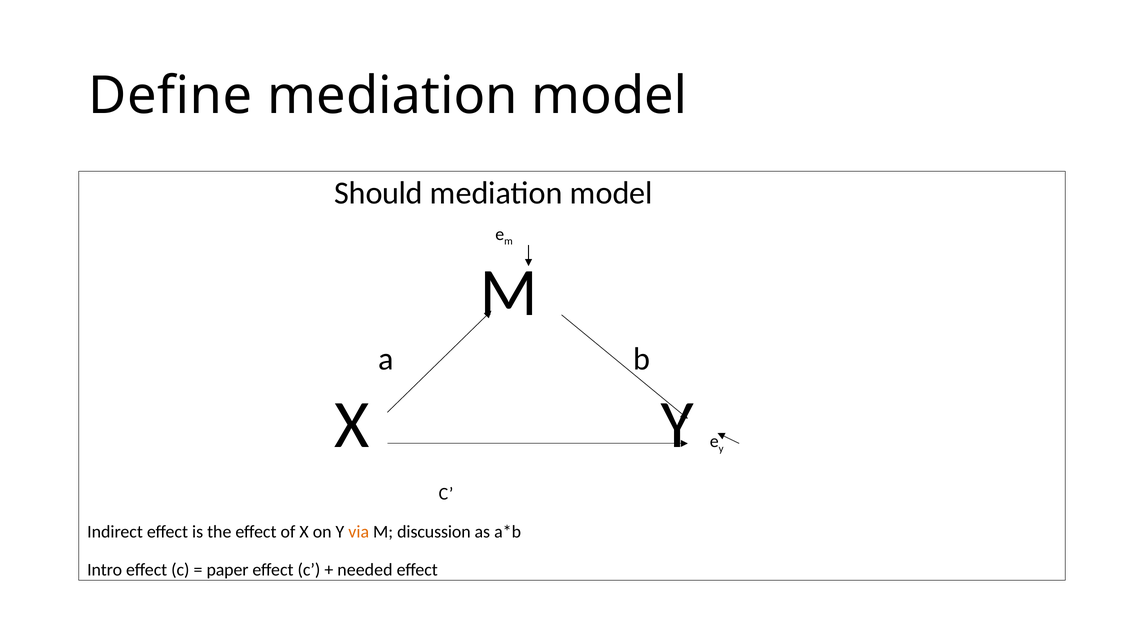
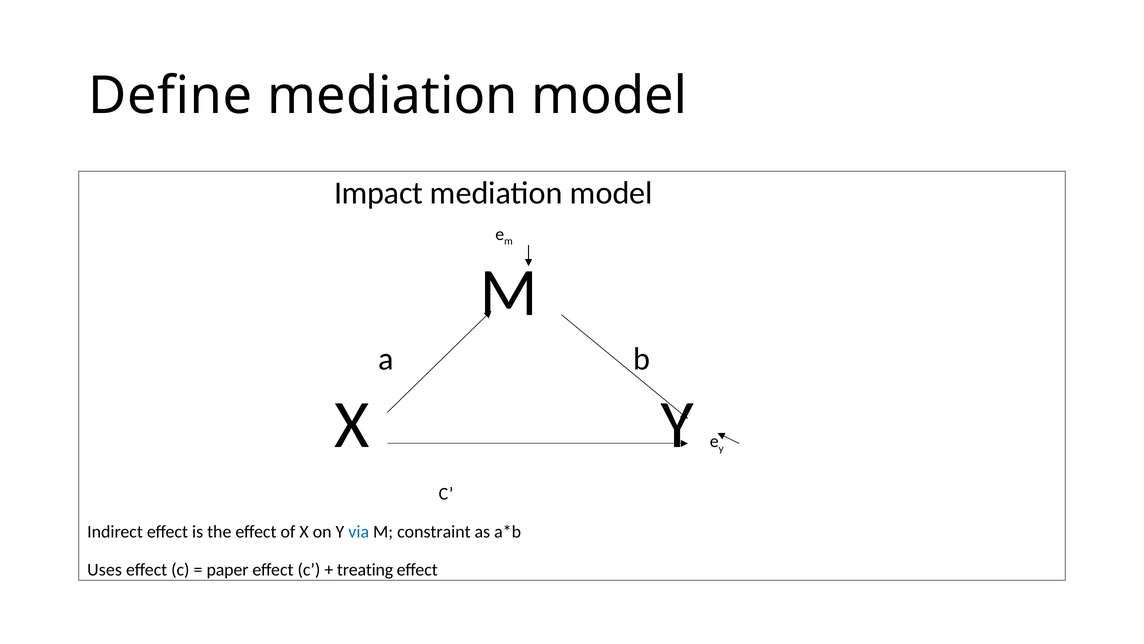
Should: Should -> Impact (379, 193)
via colour: orange -> blue (359, 531)
discussion: discussion -> constraint (434, 531)
Intro: Intro -> Uses (105, 570)
needed: needed -> treating (365, 570)
